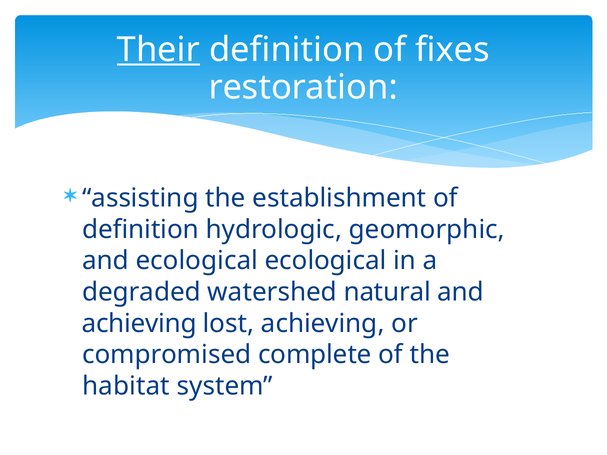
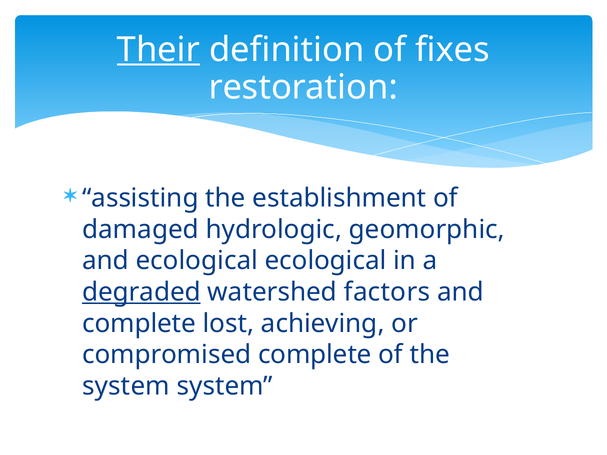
definition: definition -> damaged (141, 230)
degraded underline: none -> present (141, 292)
natural: natural -> factors (387, 292)
achieving: achieving -> complete (139, 324)
habitat: habitat -> system (126, 386)
